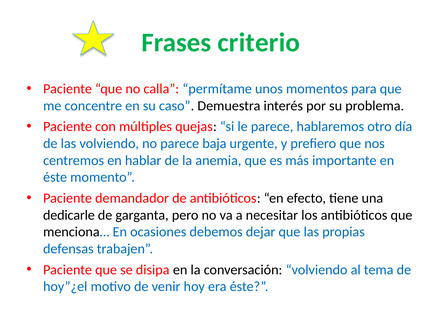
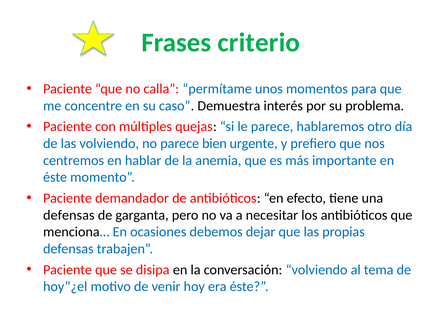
baja: baja -> bien (214, 144)
dedicarle: dedicarle -> defensas (69, 215)
